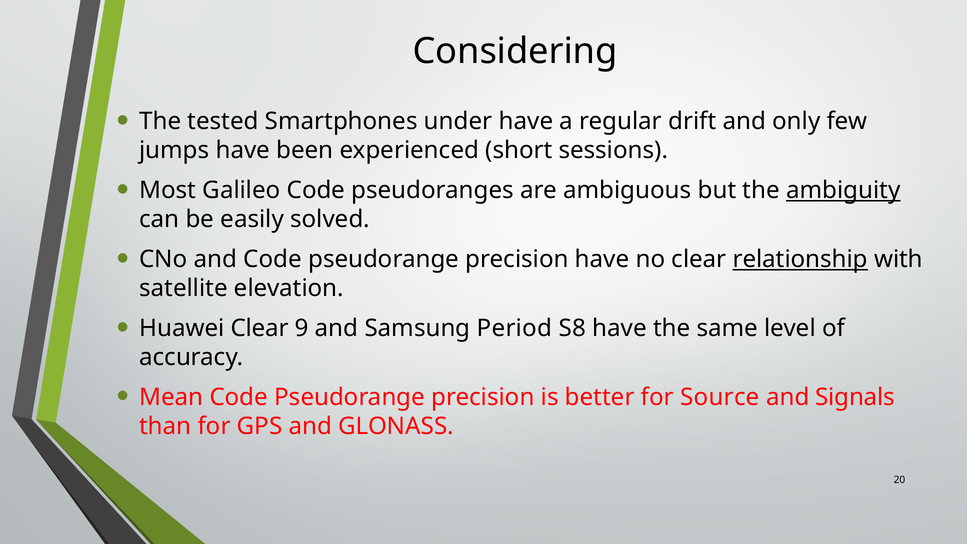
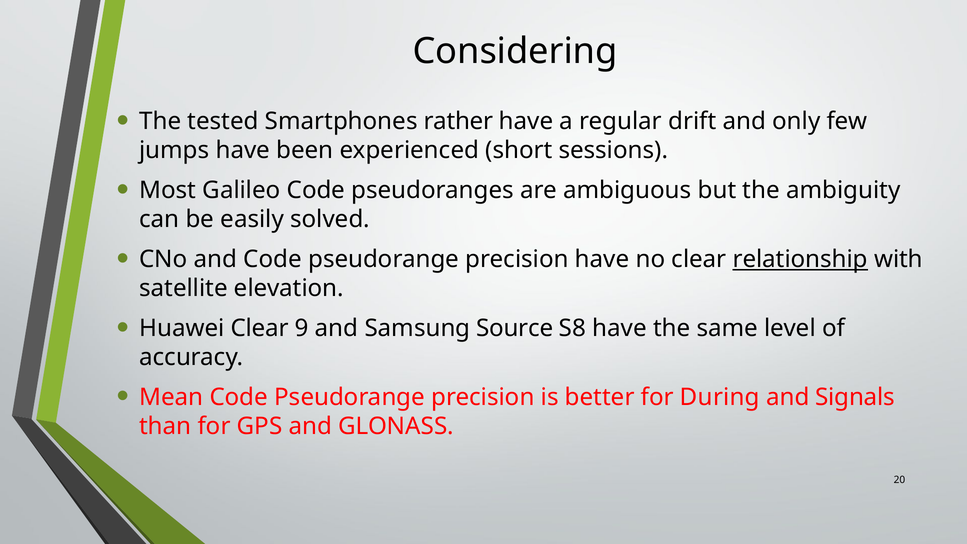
under: under -> rather (458, 121)
ambiguity underline: present -> none (843, 190)
Period: Period -> Source (515, 328)
Source: Source -> During (720, 397)
